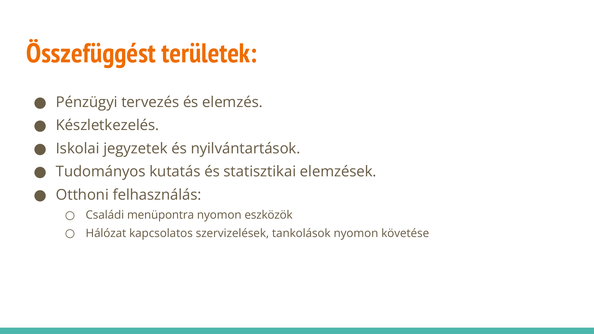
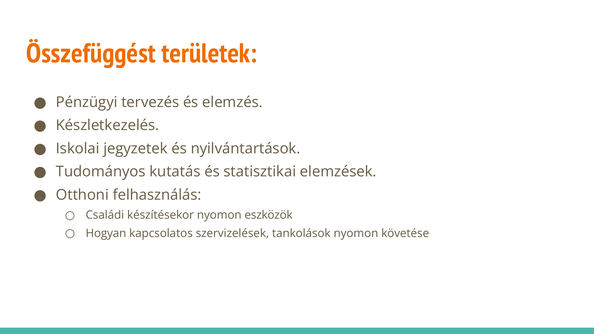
menüpontra: menüpontra -> készítésekor (161, 215)
Hálózat: Hálózat -> Hogyan (106, 233)
